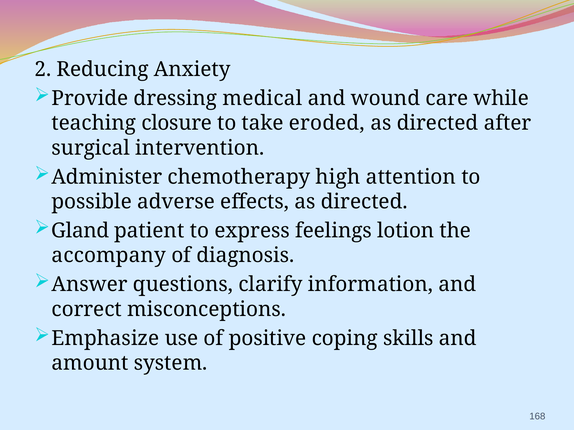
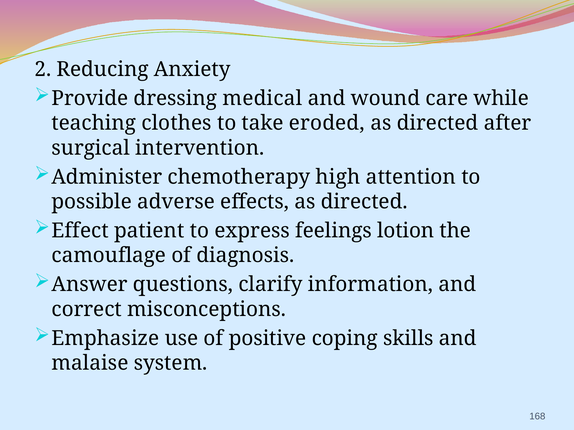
closure: closure -> clothes (177, 123)
Gland: Gland -> Effect (80, 231)
accompany: accompany -> camouflage (109, 256)
amount: amount -> malaise (90, 363)
